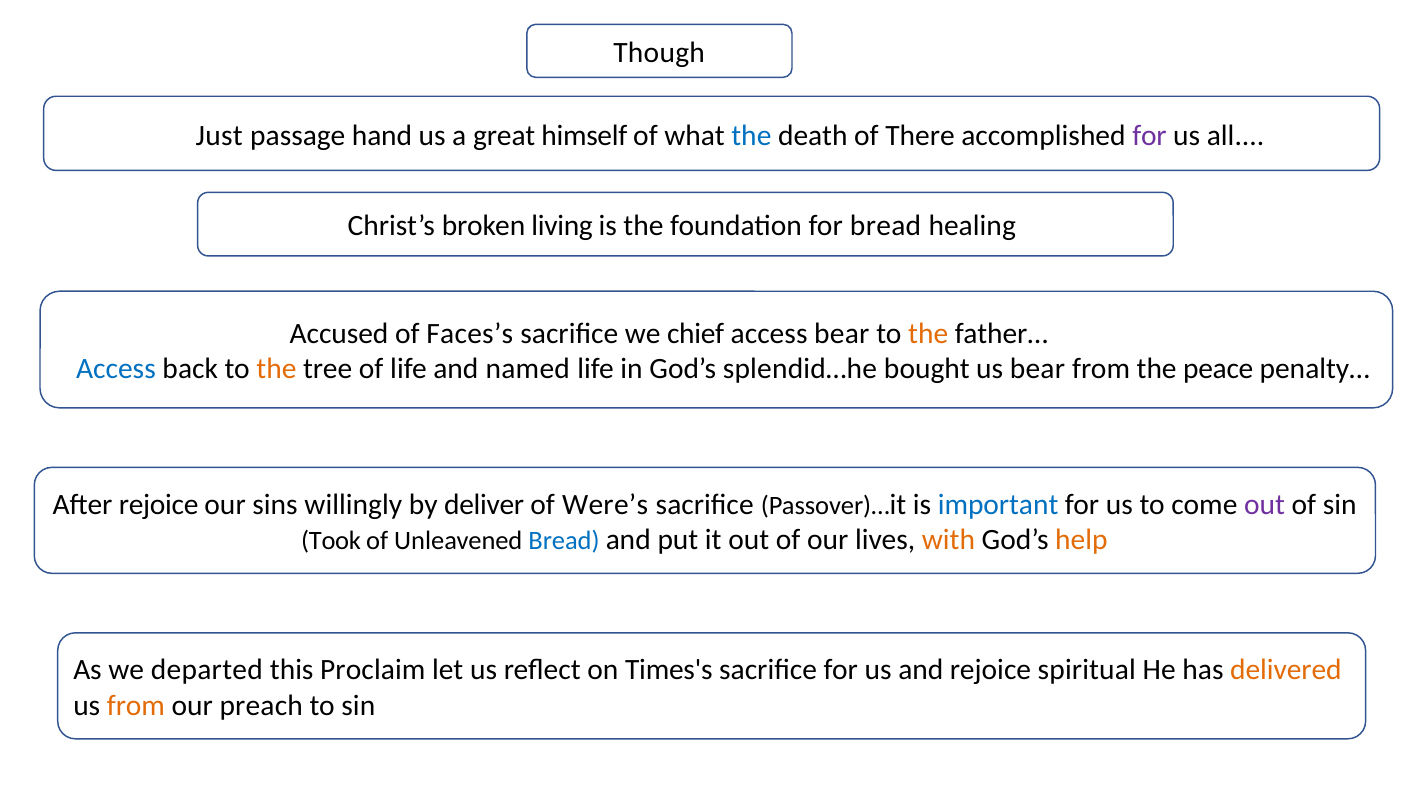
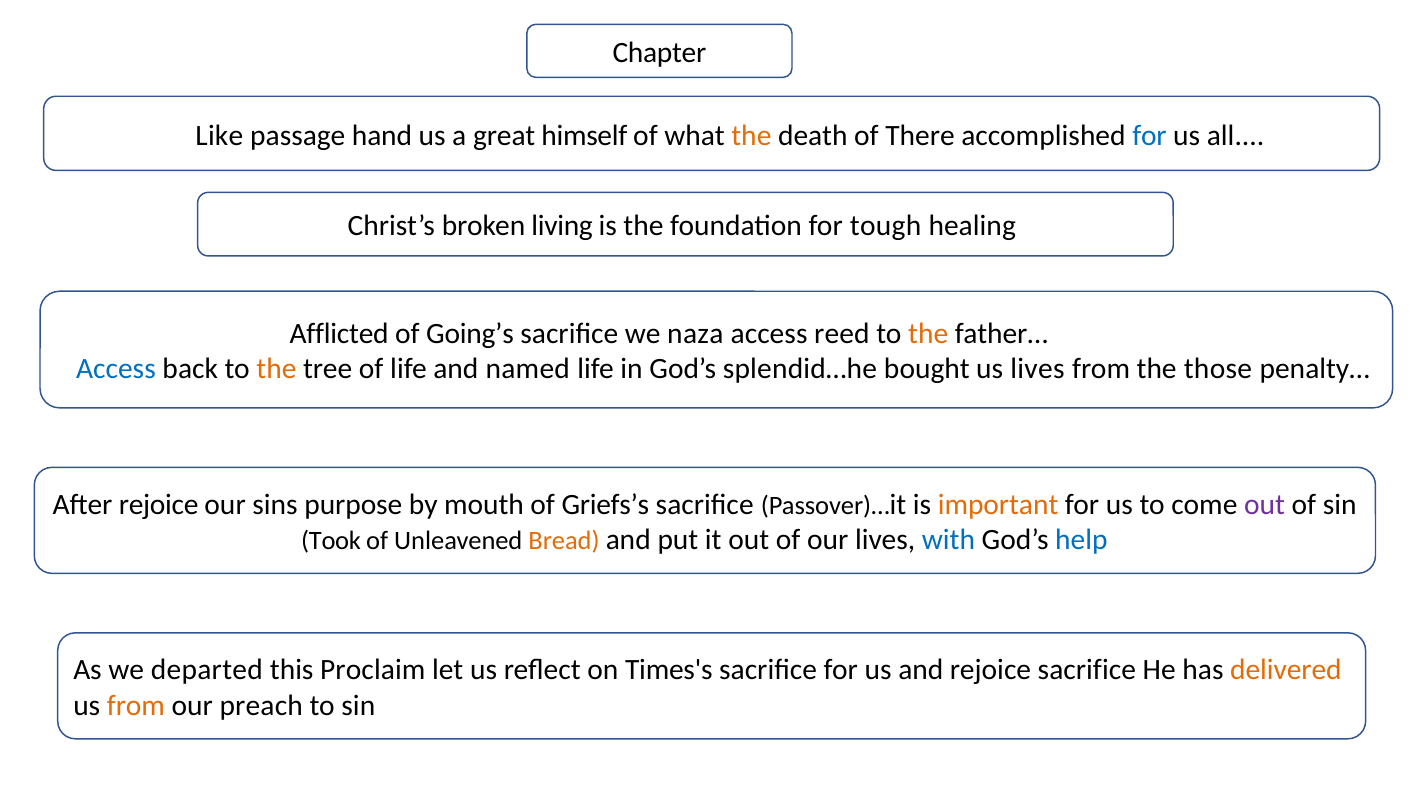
Though: Though -> Chapter (659, 53)
Just: Just -> Like (219, 135)
the colour: blue -> orange (751, 135)
for colour: purple -> blue (1149, 135)
for bread: bread -> tough (886, 226)
Accused: Accused -> Afflicted (339, 334)
Faces’s: Faces’s -> Going’s (470, 334)
chief: chief -> naza (695, 334)
access bear: bear -> reed (842, 334)
us bear: bear -> lives (1037, 369)
peace: peace -> those (1218, 369)
willingly: willingly -> purpose (353, 505)
deliver: deliver -> mouth (484, 505)
Were’s: Were’s -> Griefs’s (605, 505)
important colour: blue -> orange (998, 505)
Bread colour: blue -> orange (564, 541)
with colour: orange -> blue (948, 540)
help colour: orange -> blue (1081, 540)
rejoice spiritual: spiritual -> sacrifice (1087, 670)
